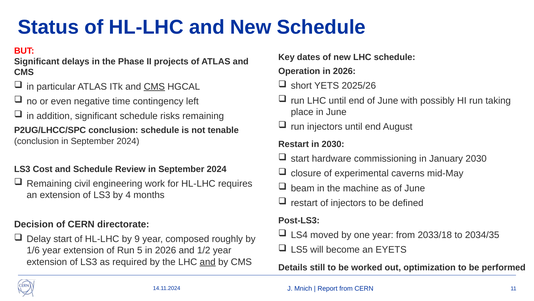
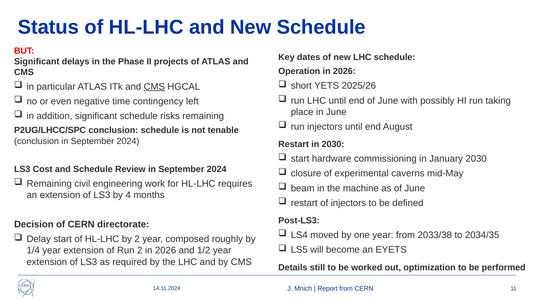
2033/18: 2033/18 -> 2033/38 (435, 235)
by 9: 9 -> 2 (137, 239)
1/6: 1/6 -> 1/4 (33, 250)
Run 5: 5 -> 2 (140, 250)
and underline: present -> none (208, 261)
